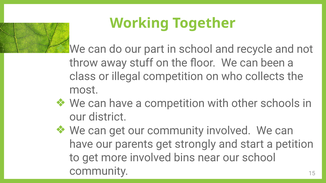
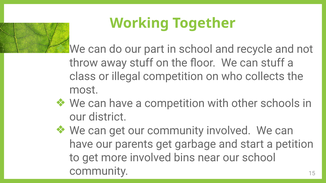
can been: been -> stuff (273, 63)
strongly: strongly -> garbage (195, 144)
